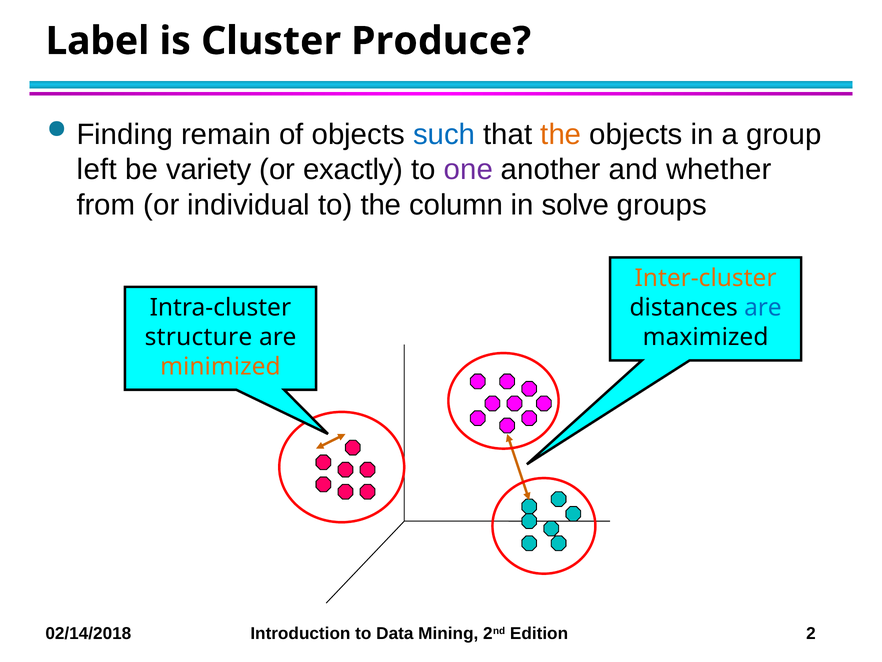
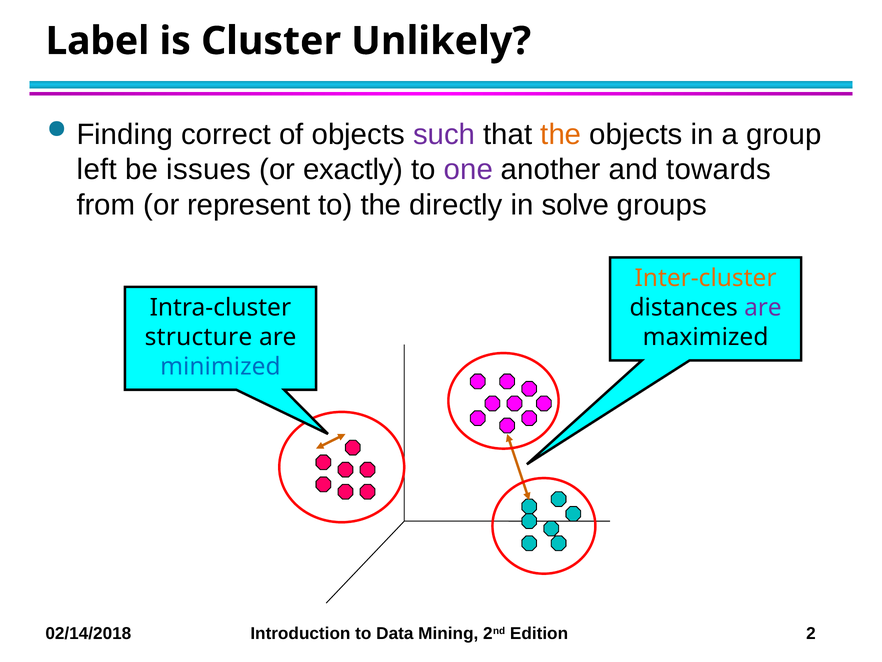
Produce: Produce -> Unlikely (441, 41)
remain: remain -> correct (226, 134)
such colour: blue -> purple (444, 134)
variety: variety -> issues (209, 170)
whether: whether -> towards (719, 170)
individual: individual -> represent (249, 205)
column: column -> directly (456, 205)
are colour: blue -> purple (763, 307)
minimized colour: orange -> blue (220, 366)
